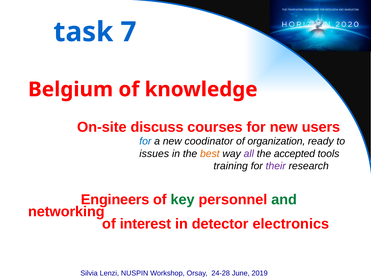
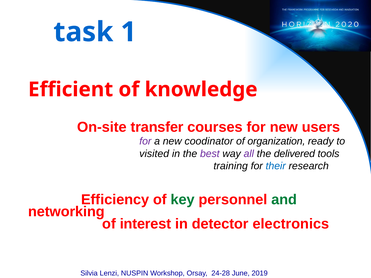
7: 7 -> 1 (129, 32)
Belgium: Belgium -> Efficient (71, 90)
discuss: discuss -> transfer (157, 127)
for colour: blue -> purple (145, 141)
issues: issues -> visited (154, 154)
best colour: orange -> purple (210, 154)
accepted: accepted -> delivered (294, 154)
their colour: purple -> blue (276, 166)
Engineers: Engineers -> Efficiency (115, 200)
